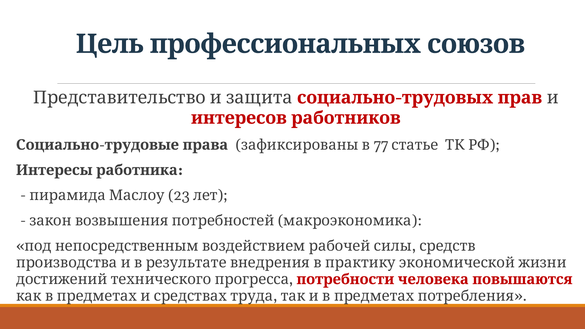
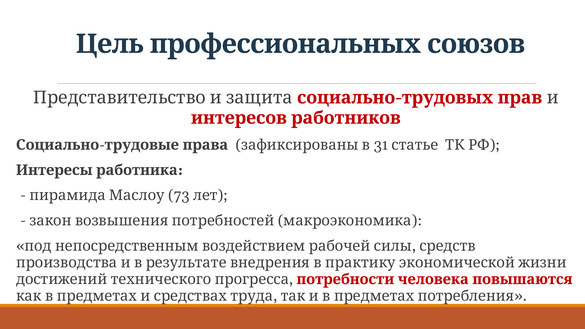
77: 77 -> 31 (381, 145)
23: 23 -> 73 (179, 195)
